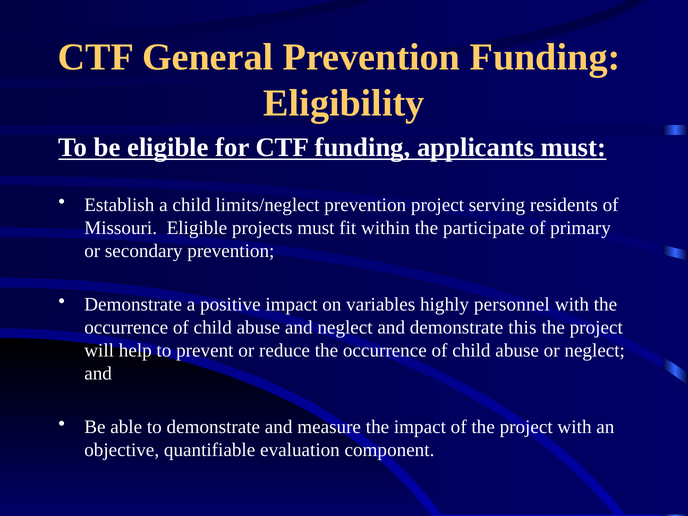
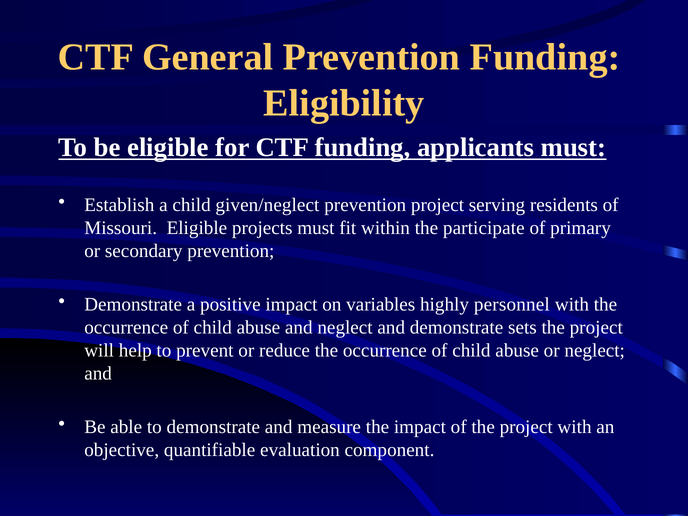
limits/neglect: limits/neglect -> given/neglect (267, 205)
this: this -> sets (522, 327)
